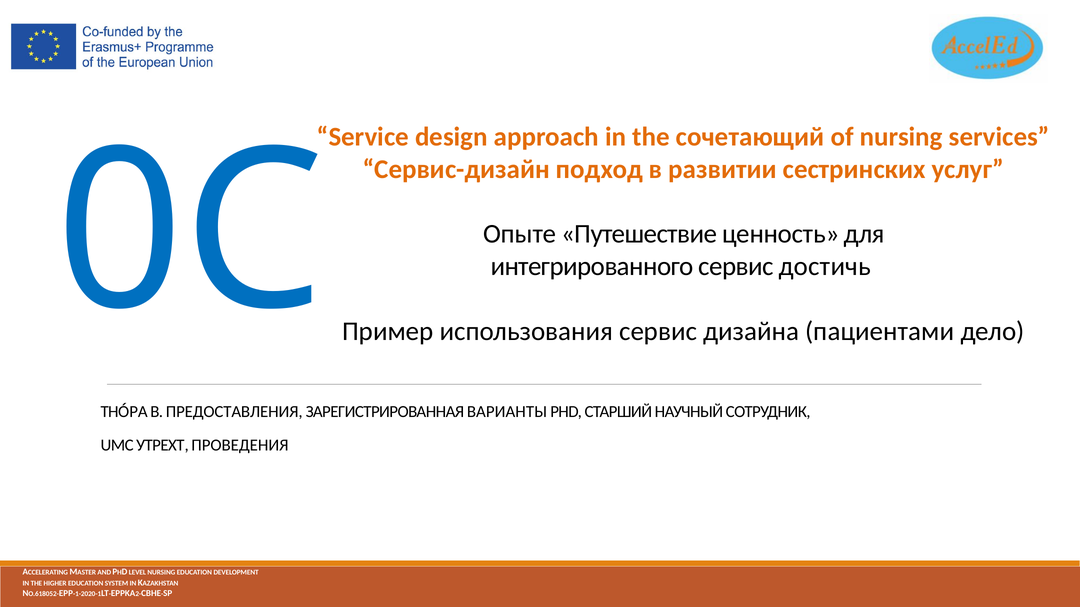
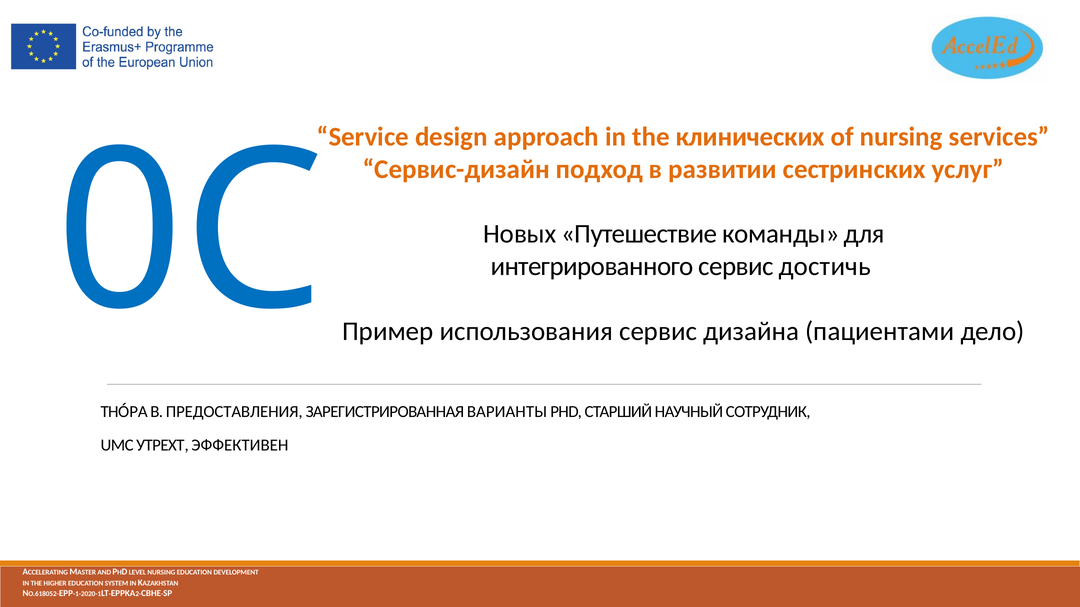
сочетающий: сочетающий -> клинических (750, 137)
Опыте: Опыте -> Новых (520, 234)
ценность: ценность -> команды (781, 234)
ПРОВЕДЕНИЯ: ПРОВЕДЕНИЯ -> ЭФФЕКТИВЕН (240, 446)
